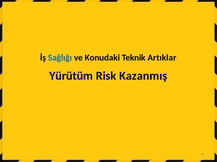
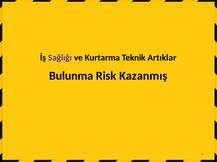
Sağlığı colour: blue -> purple (60, 58)
Konudaki: Konudaki -> Kurtarma (102, 58)
Yürütüm: Yürütüm -> Bulunma (71, 76)
